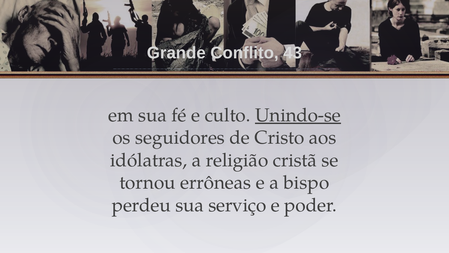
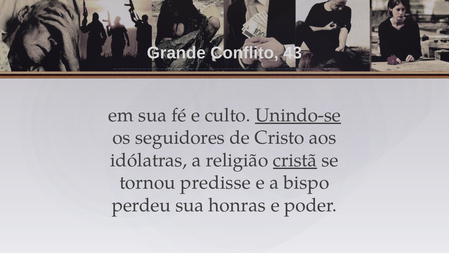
cristã underline: none -> present (295, 160)
errôneas: errôneas -> predisse (216, 182)
serviço: serviço -> honras (237, 205)
